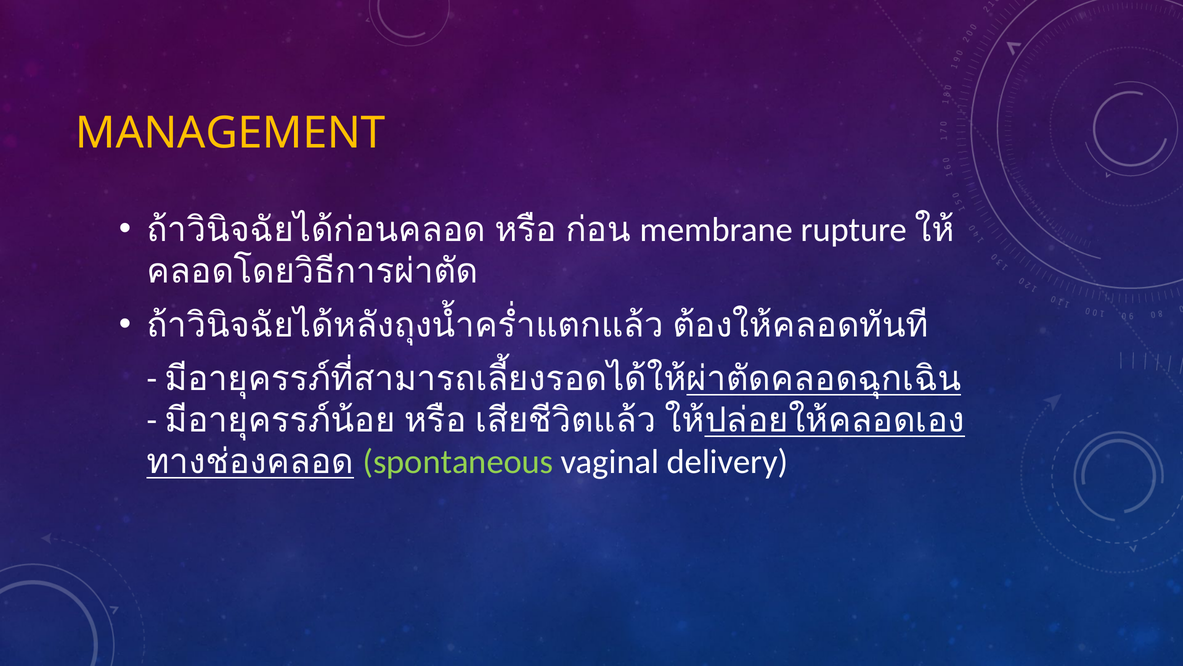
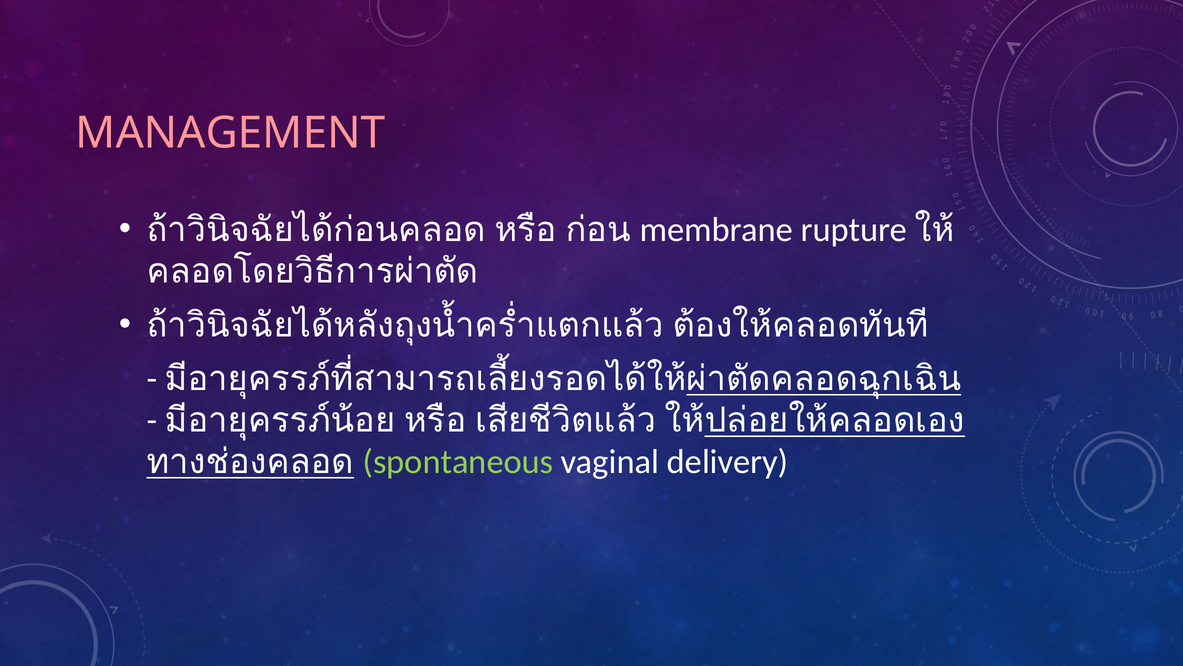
MANAGEMENT colour: yellow -> pink (230, 133)
